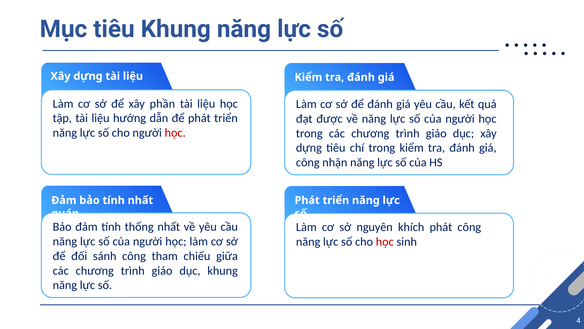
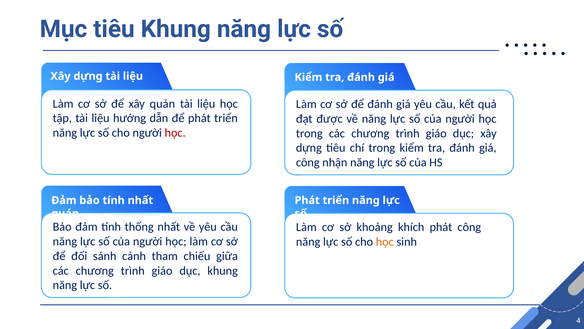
phần: phần -> quản (162, 104)
nguyên: nguyên -> khoảng (375, 227)
học colour: red -> orange (385, 241)
sánh công: công -> cảnh (134, 256)
